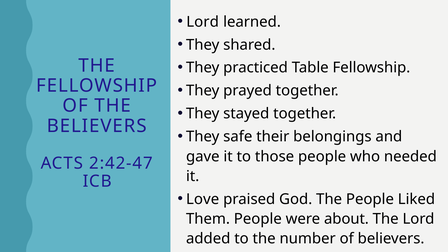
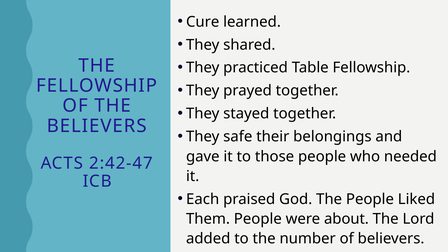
Lord: Lord -> Cure (203, 22)
Love: Love -> Each (203, 199)
